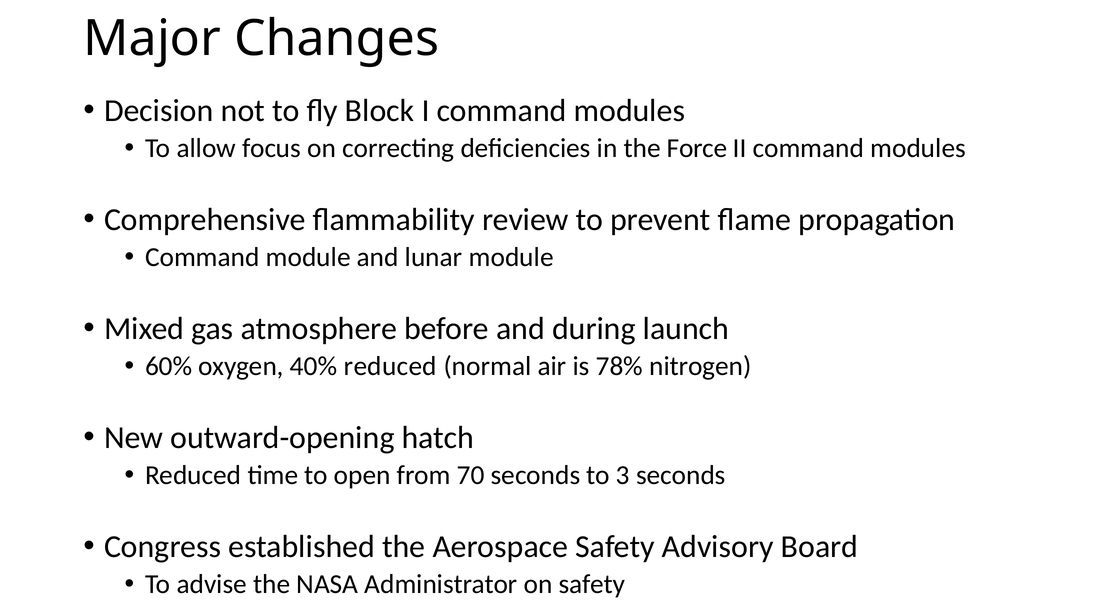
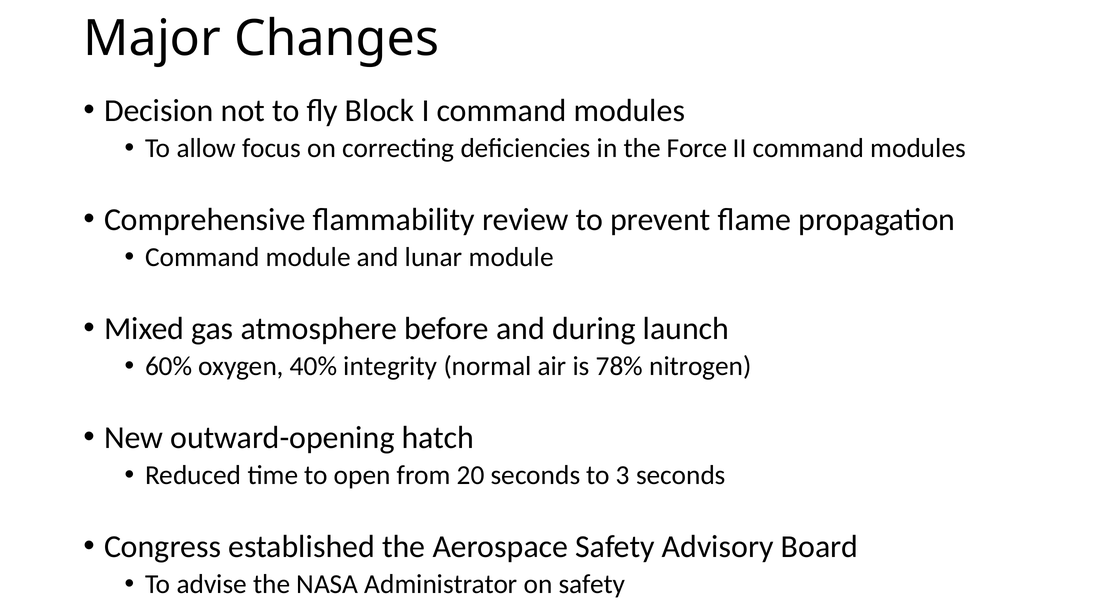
40% reduced: reduced -> integrity (390, 366)
70: 70 -> 20 (471, 475)
